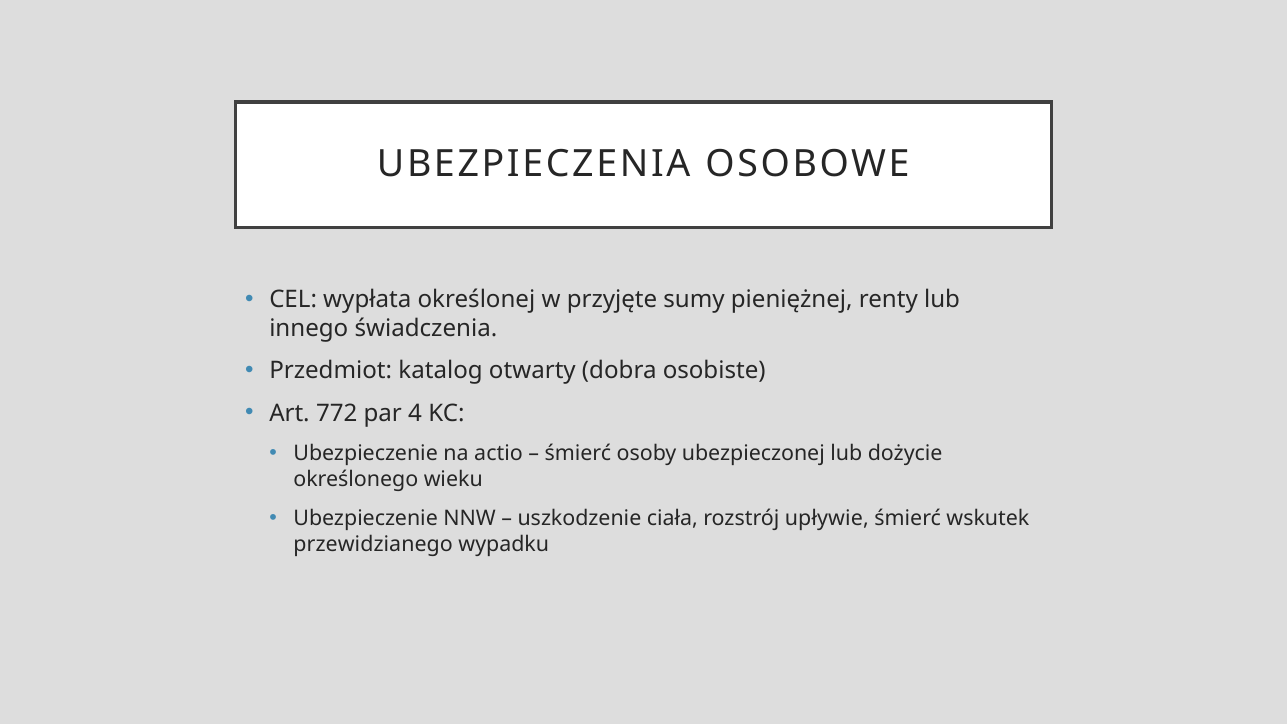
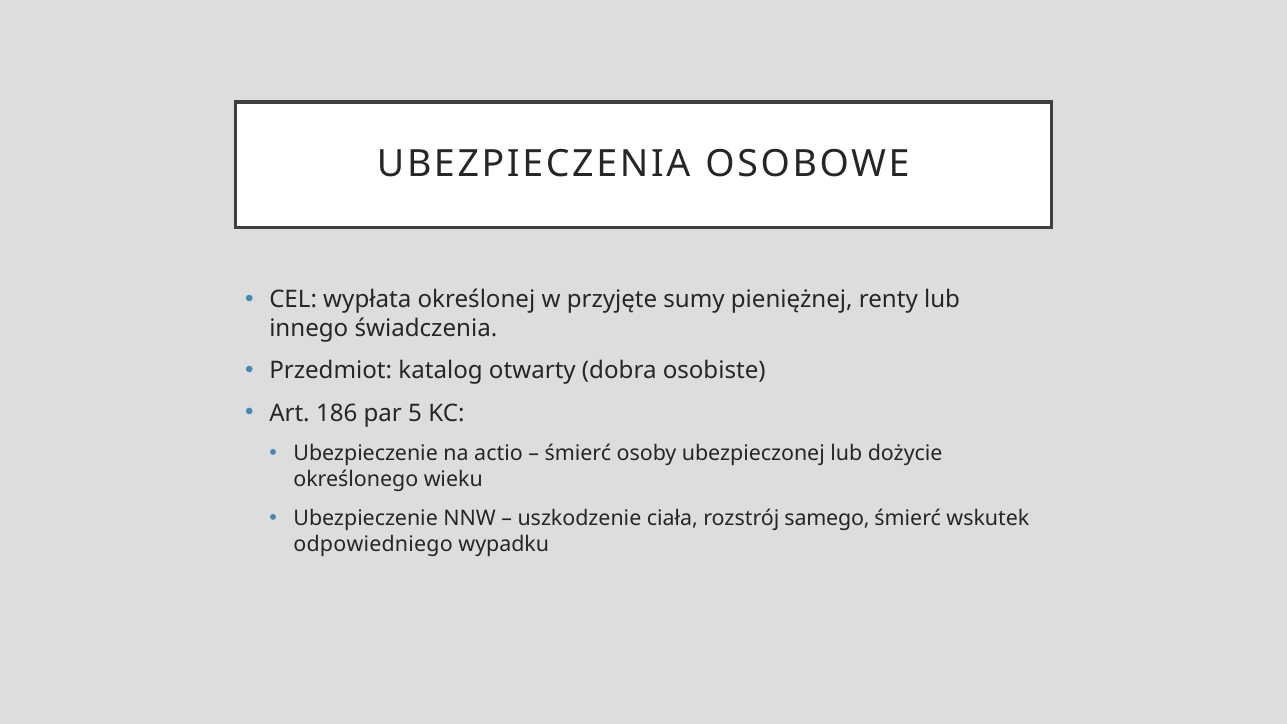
772: 772 -> 186 (337, 413)
4: 4 -> 5 (415, 413)
upływie: upływie -> samego (827, 519)
przewidzianego: przewidzianego -> odpowiedniego (373, 544)
